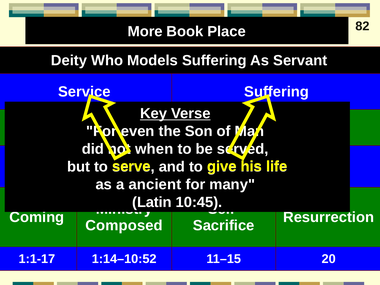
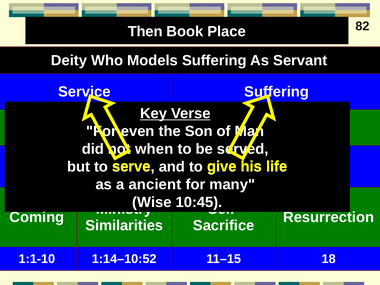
More: More -> Then (145, 32)
Latin: Latin -> Wise (152, 202)
Composed: Composed -> Similarities (124, 226)
1:1-17: 1:1-17 -> 1:1-10 (37, 259)
20: 20 -> 18 (329, 259)
